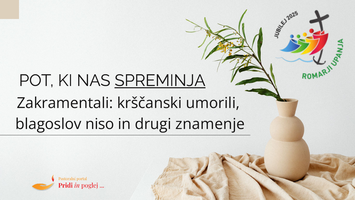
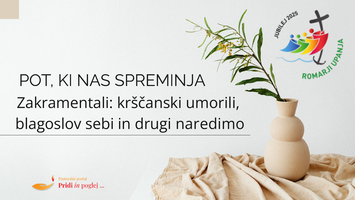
SPREMINJA underline: present -> none (160, 80)
niso: niso -> sebi (100, 124)
znamenje: znamenje -> naredimo (210, 124)
